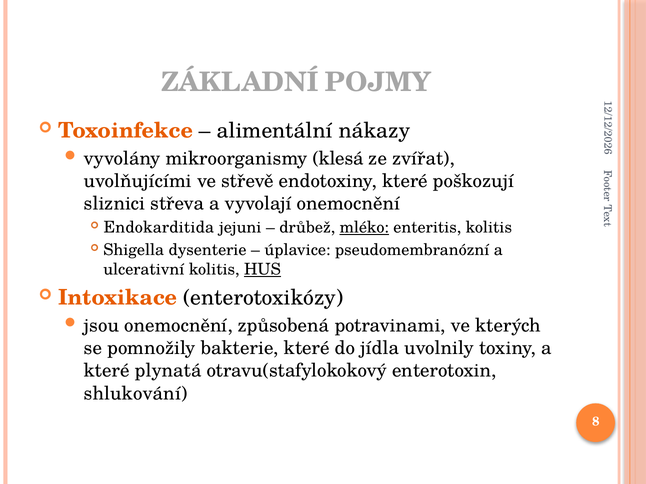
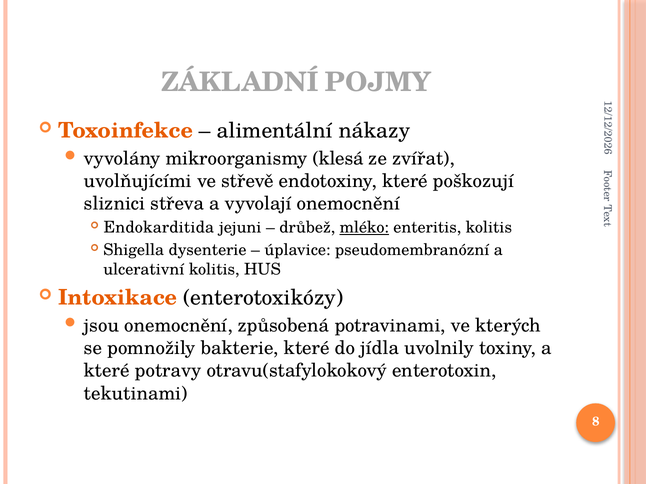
HUS underline: present -> none (262, 270)
plynatá: plynatá -> potravy (168, 371)
shlukování: shlukování -> tekutinami (136, 394)
